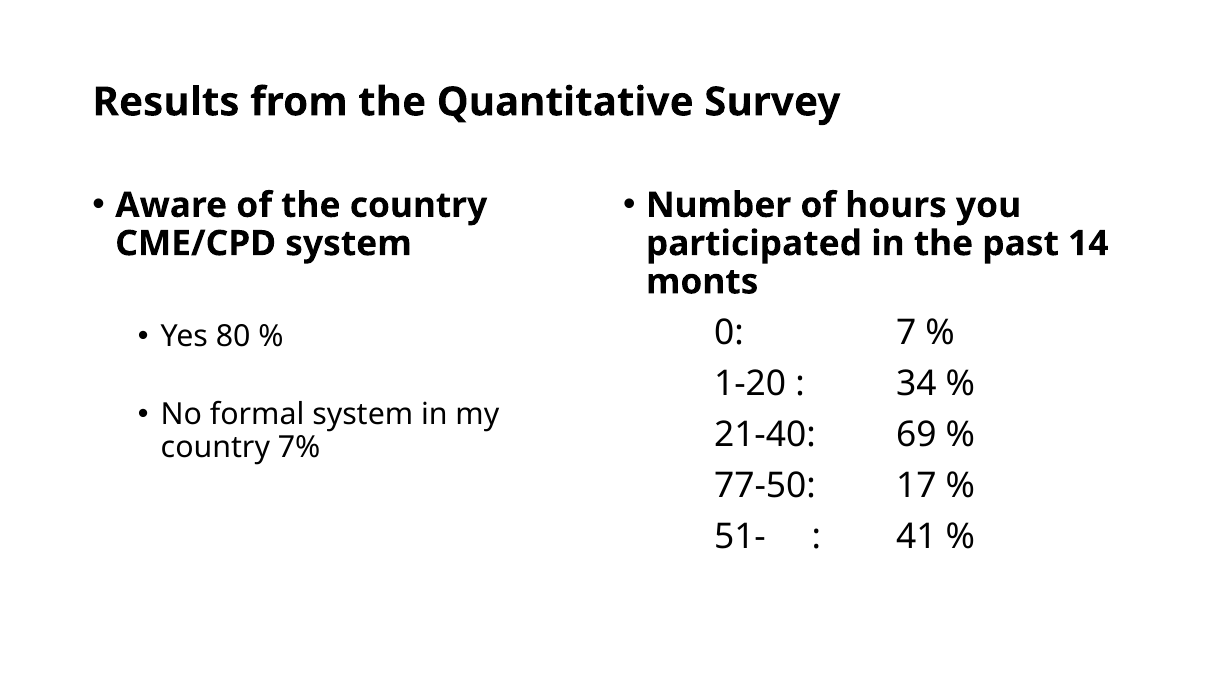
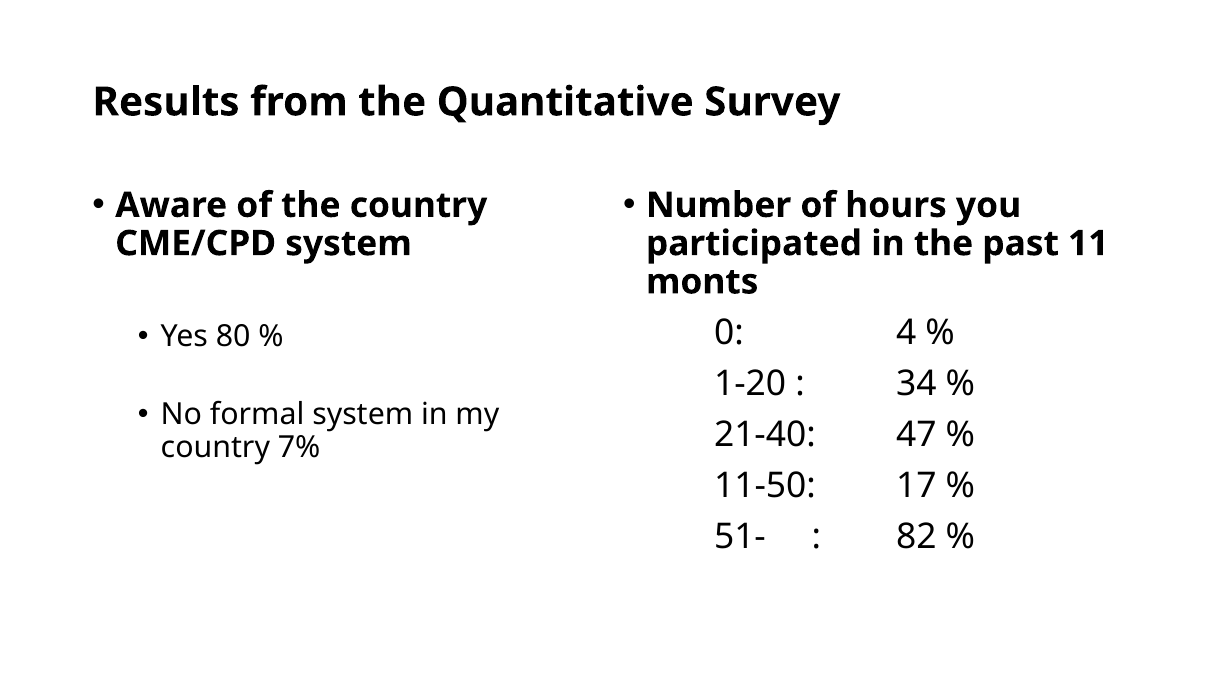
14: 14 -> 11 (1088, 243)
7: 7 -> 4 (906, 332)
69: 69 -> 47 (916, 434)
77-50: 77-50 -> 11-50 (765, 485)
41: 41 -> 82 (916, 536)
